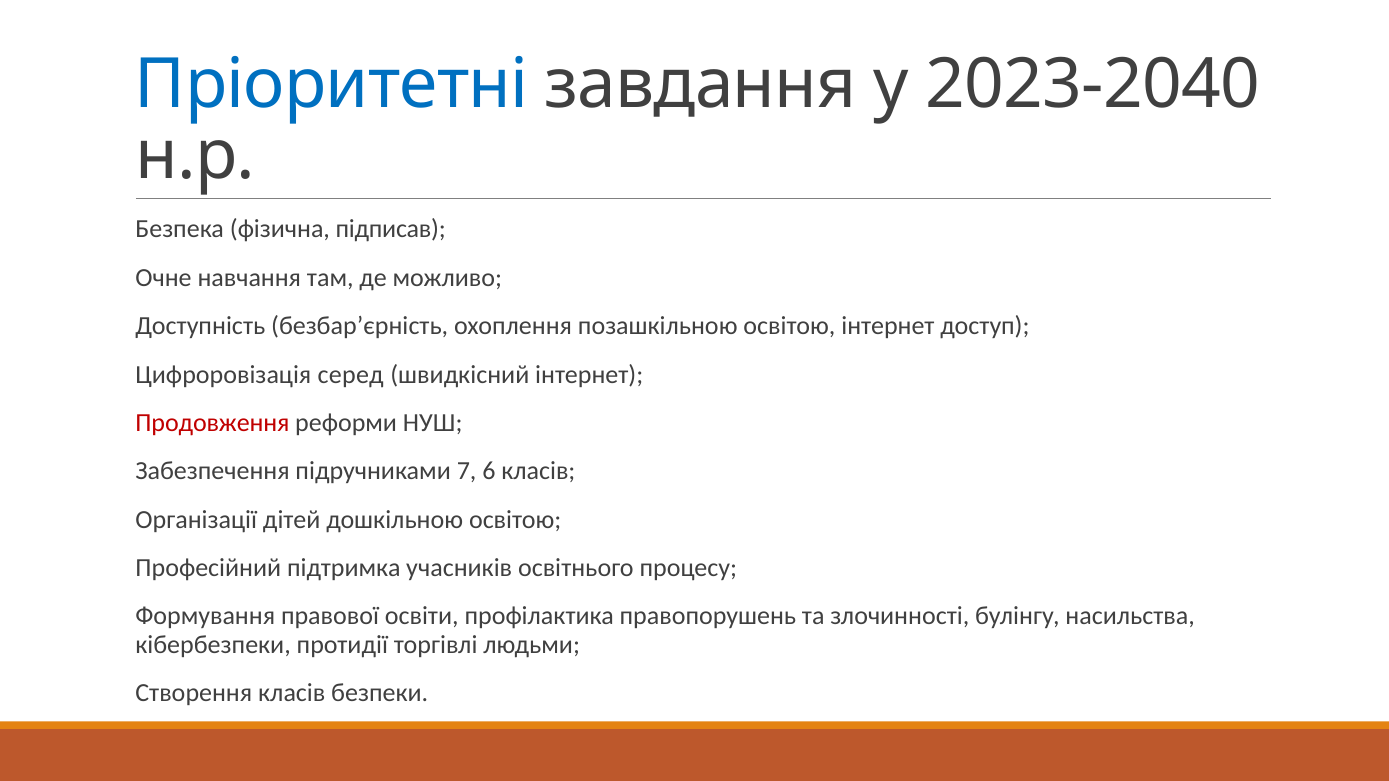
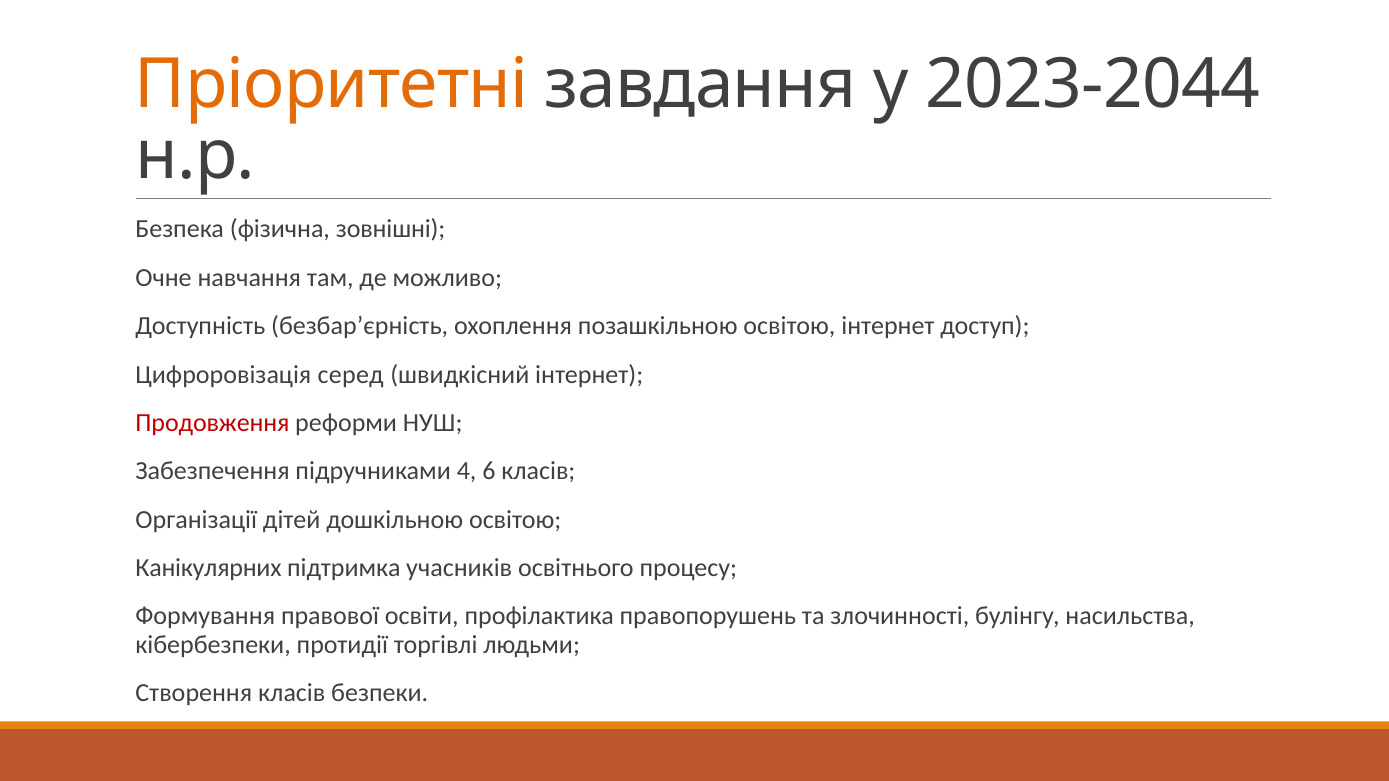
Пріоритетні colour: blue -> orange (332, 85)
2023-2040: 2023-2040 -> 2023-2044 (1093, 85)
підписав: підписав -> зовнішні (391, 229)
7: 7 -> 4 (467, 471)
Професійний: Професійний -> Канікулярних (208, 568)
